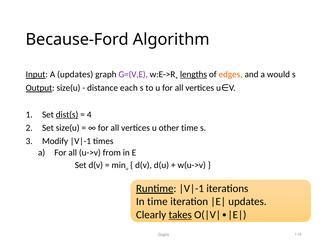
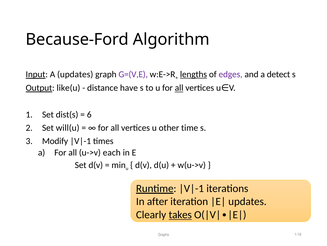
edges colour: orange -> purple (231, 74)
would: would -> detect (278, 74)
Output size(u: size(u -> like(u (68, 88)
each: each -> have (129, 88)
all underline: none -> present (179, 88)
dist(s underline: present -> none (67, 114)
4: 4 -> 6 (89, 114)
Set size(u: size(u -> will(u (68, 127)
from: from -> each (112, 152)
In time: time -> after (157, 201)
